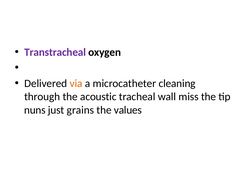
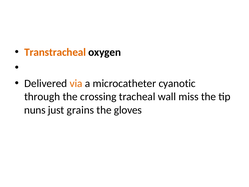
Transtracheal colour: purple -> orange (55, 52)
cleaning: cleaning -> cyanotic (177, 83)
acoustic: acoustic -> crossing (98, 97)
values: values -> gloves (128, 110)
